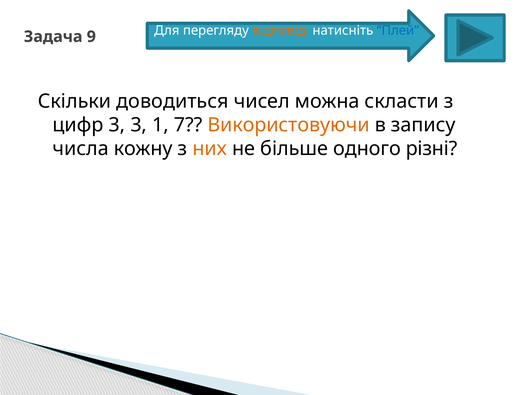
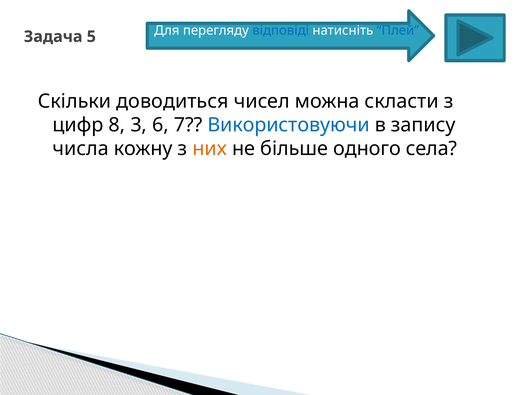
відповіді colour: orange -> blue (281, 31)
9: 9 -> 5 (91, 37)
цифр 3: 3 -> 8 (117, 125)
1: 1 -> 6 (160, 125)
Використовуючи colour: orange -> blue (289, 125)
різні: різні -> села (432, 149)
